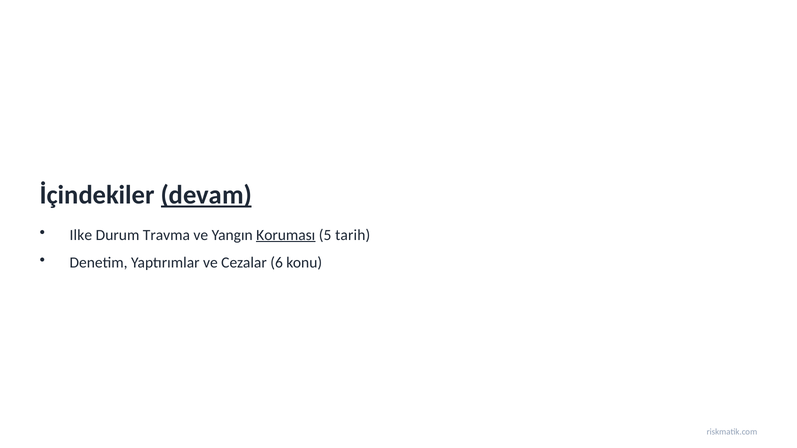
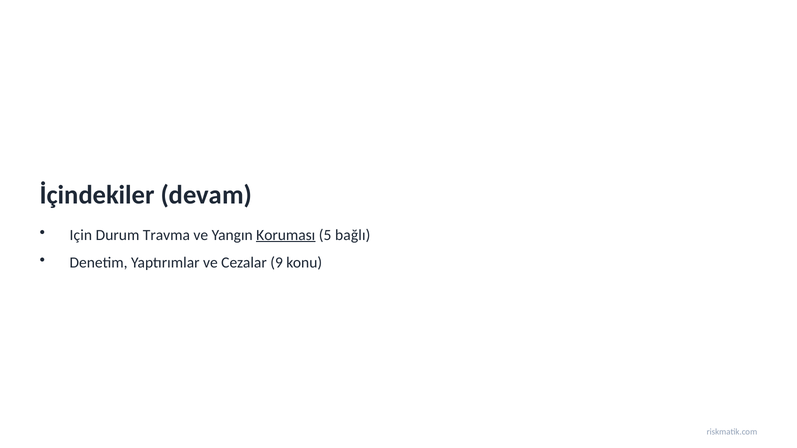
devam underline: present -> none (206, 195)
Ilke: Ilke -> Için (81, 235)
tarih: tarih -> bağlı (353, 235)
6: 6 -> 9 (277, 263)
